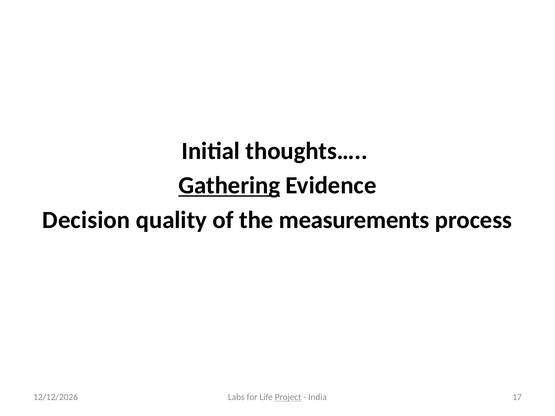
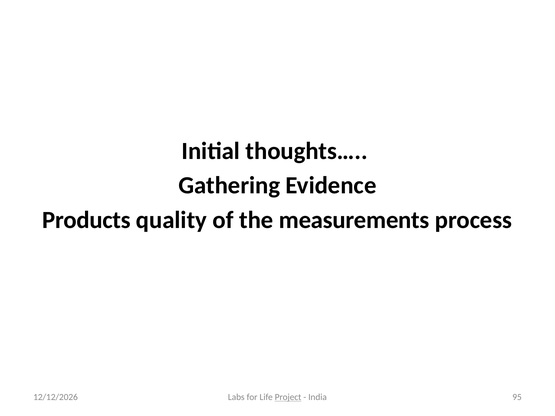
Gathering underline: present -> none (229, 186)
Decision: Decision -> Products (86, 220)
17: 17 -> 95 (517, 397)
